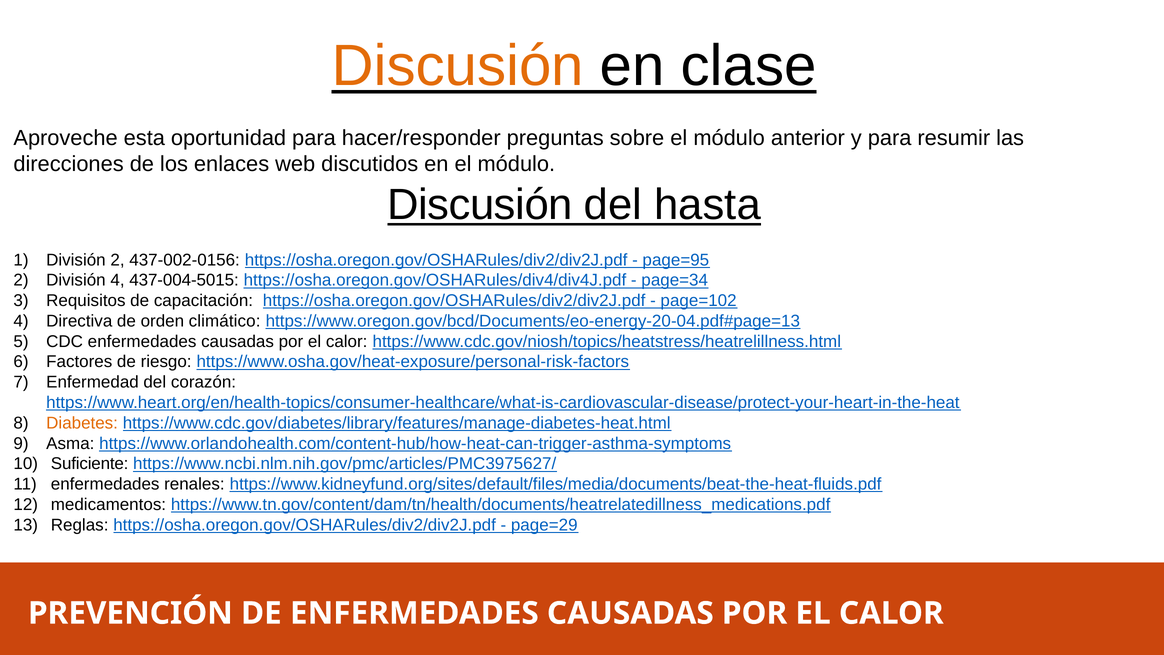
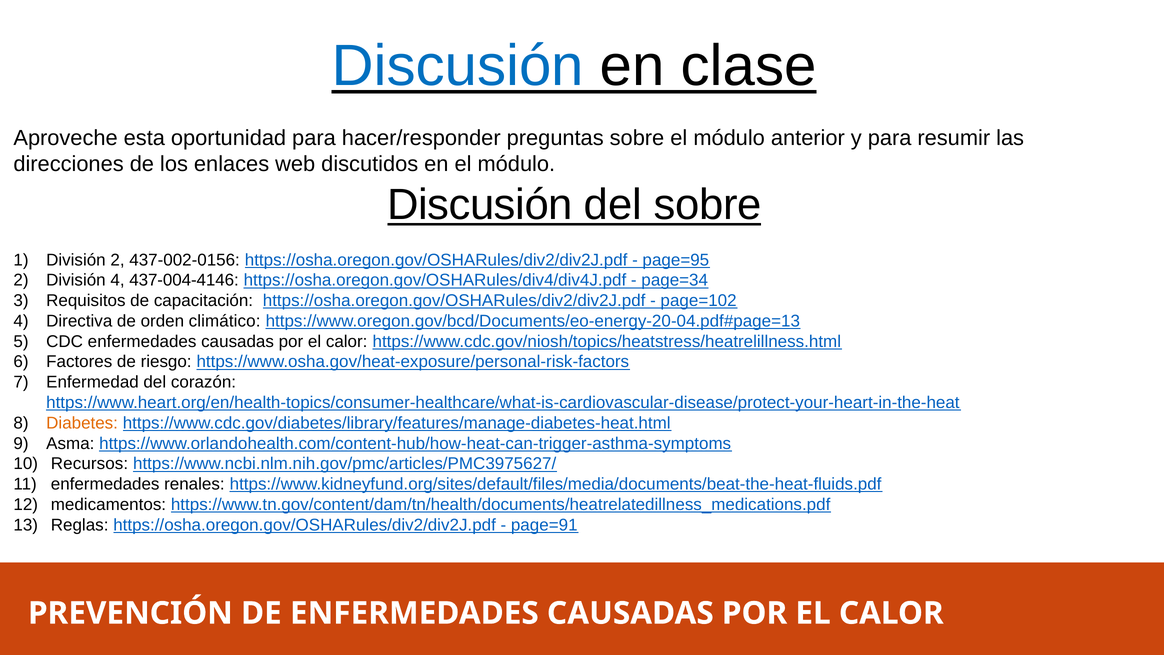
Discusión colour: orange -> blue (458, 66)
del hasta: hasta -> sobre (708, 205)
437-004-5015: 437-004-5015 -> 437-004-4146 (184, 280)
Suficiente: Suficiente -> Recursos (90, 464)
page=29: page=29 -> page=91 (544, 525)
